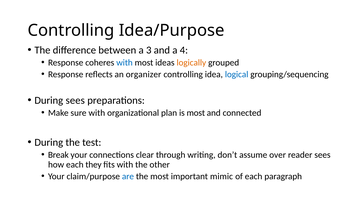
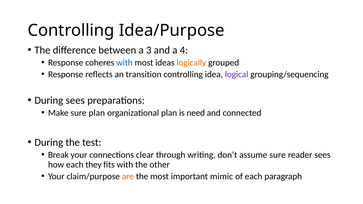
organizer: organizer -> transition (144, 74)
logical colour: blue -> purple (237, 74)
sure with: with -> plan (97, 113)
is most: most -> need (196, 113)
assume over: over -> sure (278, 155)
are colour: blue -> orange (128, 176)
